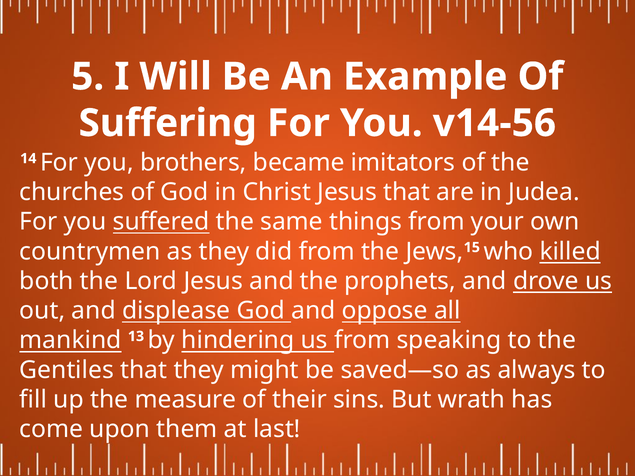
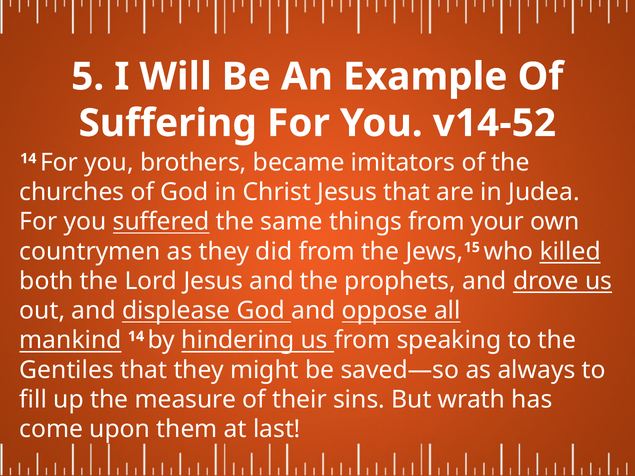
v14-56: v14-56 -> v14-52 (494, 123)
mankind 13: 13 -> 14 (136, 336)
